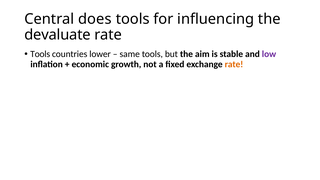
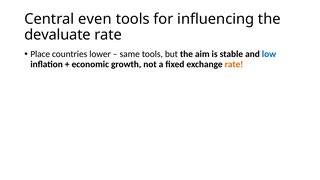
does: does -> even (95, 19)
Tools: Tools -> Place (40, 54)
low colour: purple -> blue (269, 54)
